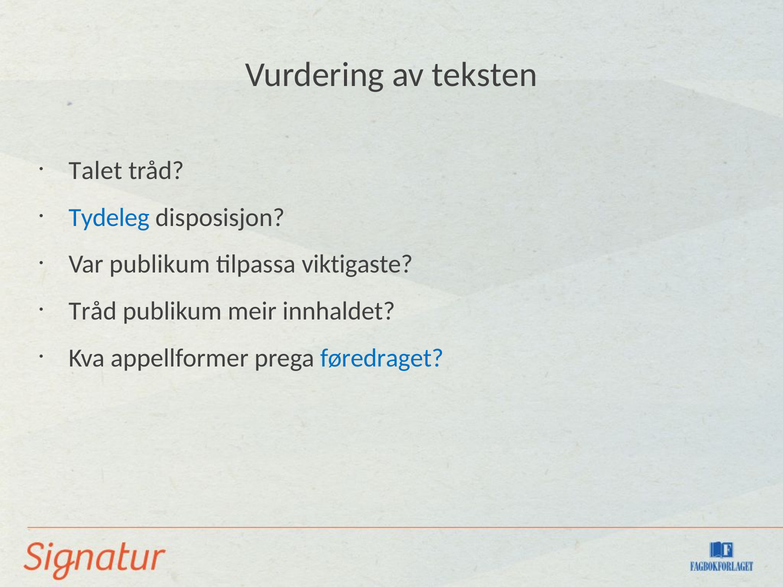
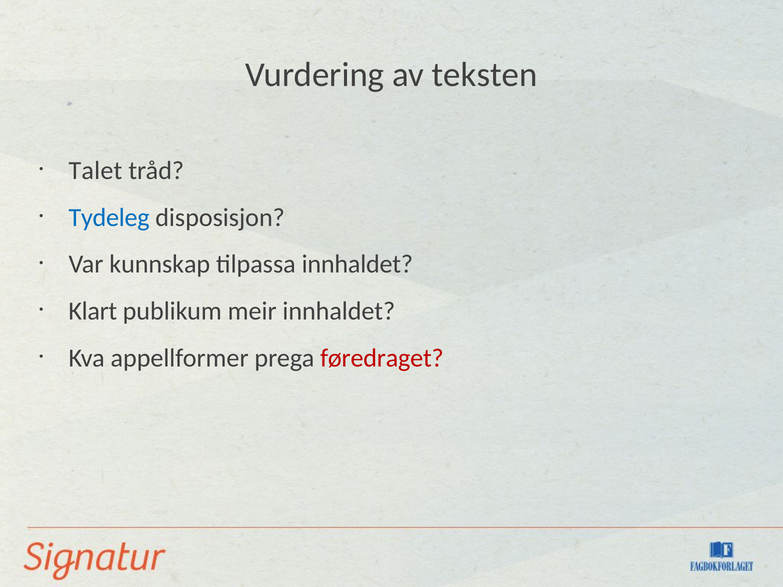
Var publikum: publikum -> kunnskap (160, 264)
tilpassa viktigaste: viktigaste -> innhaldet (357, 264)
Tråd: Tråd -> Klart (93, 311)
føredraget colour: blue -> red (382, 358)
